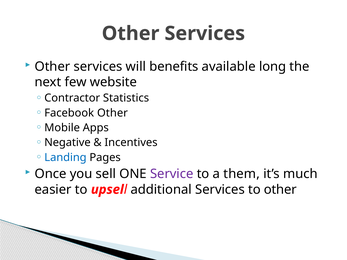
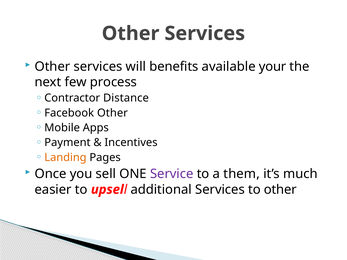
long: long -> your (273, 67)
website: website -> process (113, 82)
Statistics: Statistics -> Distance (126, 98)
Negative: Negative -> Payment (67, 143)
Landing colour: blue -> orange (65, 158)
